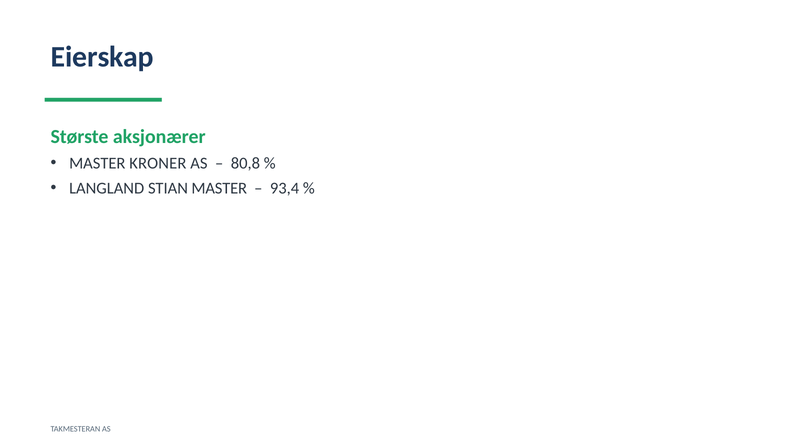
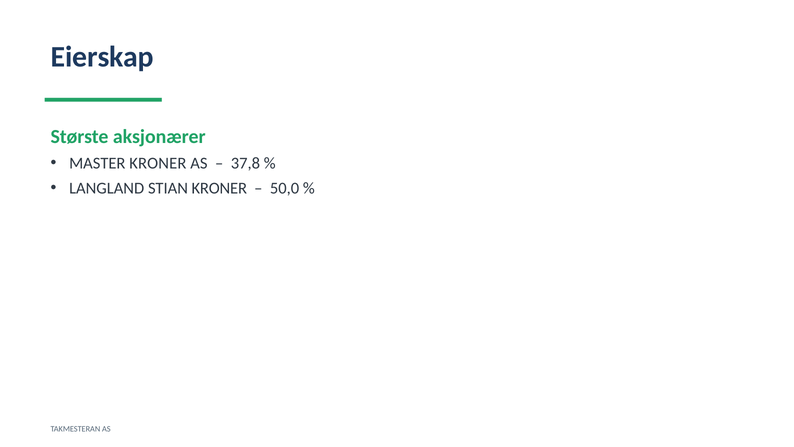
80,8: 80,8 -> 37,8 (245, 163)
STIAN MASTER: MASTER -> KRONER (219, 188)
93,4: 93,4 -> 50,0 (285, 188)
